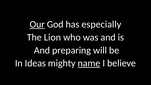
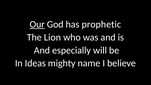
especially: especially -> prophetic (101, 24)
preparing: preparing -> especially (72, 50)
name underline: present -> none (89, 63)
